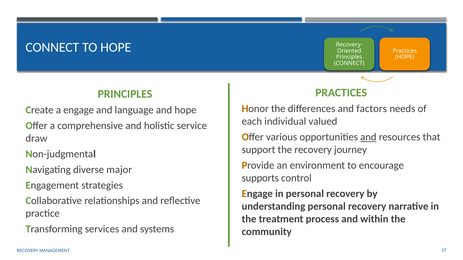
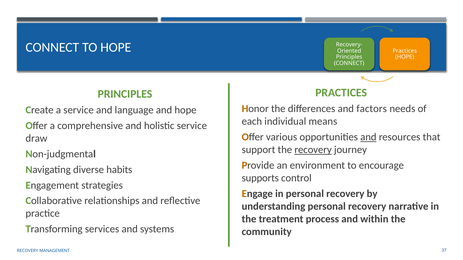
a engage: engage -> service (79, 110)
valued: valued -> means (323, 122)
recovery underline: none -> present (313, 150)
major: major -> habits (119, 170)
